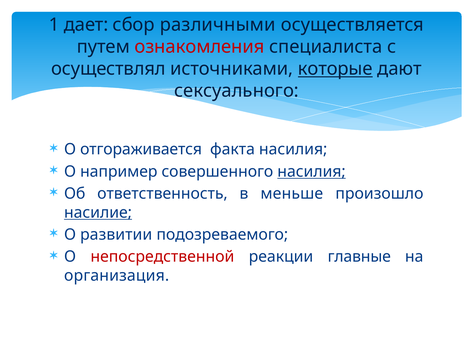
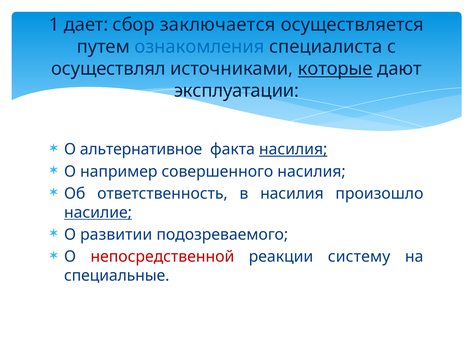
различными: различными -> заключается (218, 25)
ознакомления colour: red -> blue (200, 47)
сексуального: сексуального -> эксплуатации (237, 91)
отгораживается: отгораживается -> альтернативное (141, 149)
насилия underline: none -> present (293, 149)
насилия underline: present -> none (312, 171)
в меньше: меньше -> насилия (292, 193)
главные: главные -> систему (359, 257)
организация: организация -> специальные (117, 275)
